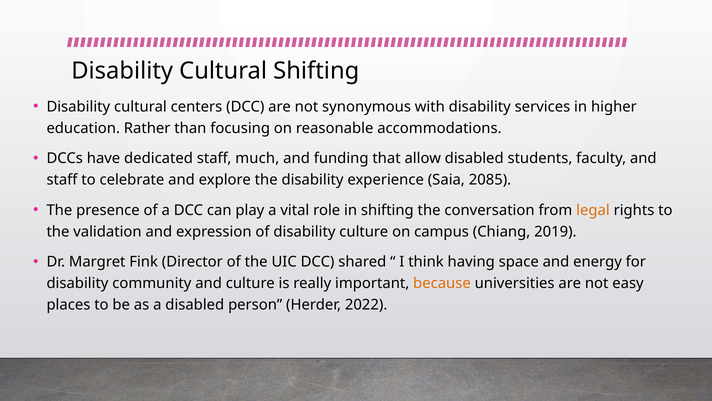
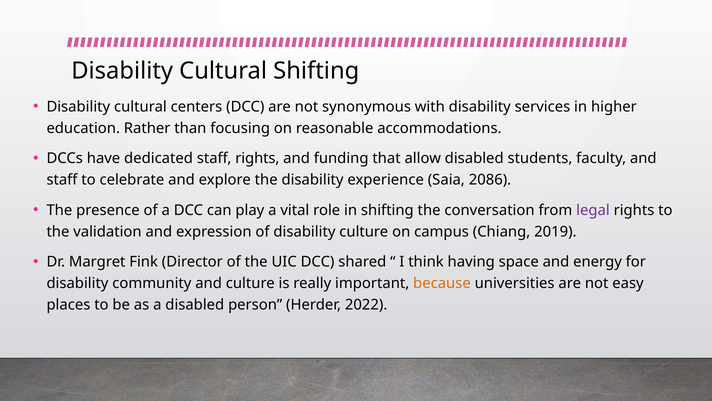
staff much: much -> rights (257, 158)
2085: 2085 -> 2086 (490, 180)
legal colour: orange -> purple (593, 210)
